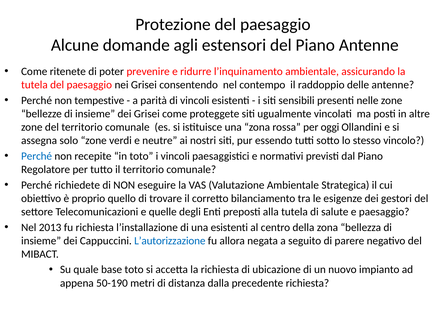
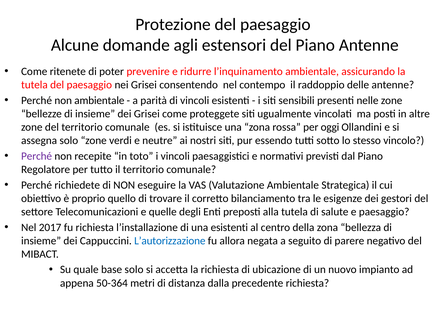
non tempestive: tempestive -> ambientale (99, 100)
Perché colour: blue -> purple (37, 156)
2013: 2013 -> 2017 (50, 227)
base toto: toto -> solo (134, 269)
50-190: 50-190 -> 50-364 (112, 283)
